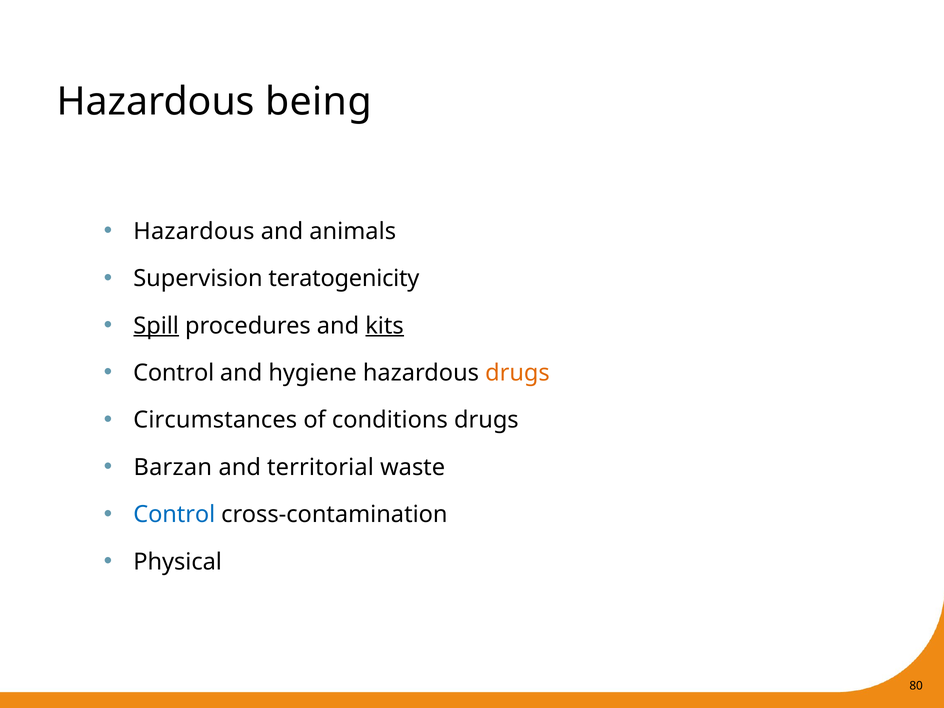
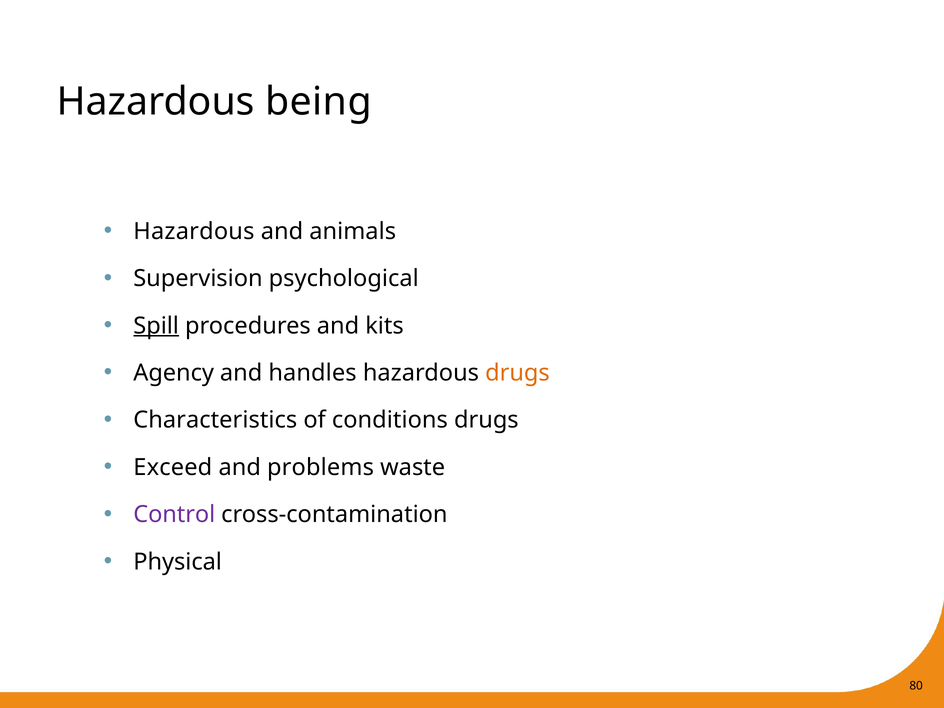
teratogenicity: teratogenicity -> psychological (344, 279)
kits underline: present -> none (385, 326)
Control: Control -> Agency (174, 373)
hygiene: hygiene -> handles (313, 373)
Circumstances: Circumstances -> Characteristics (215, 420)
Barzan: Barzan -> Exceed (173, 467)
territorial: territorial -> problems (320, 467)
Control colour: blue -> purple (174, 515)
